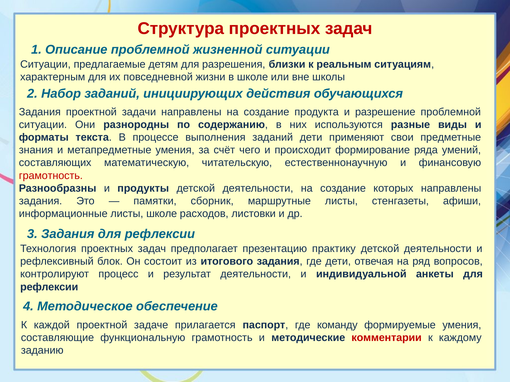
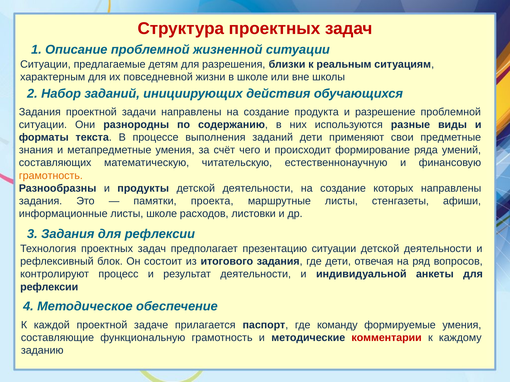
грамотность colour: red -> orange (51, 176)
сборник: сборник -> проекта (212, 201)
презентацию практику: практику -> ситуации (334, 249)
